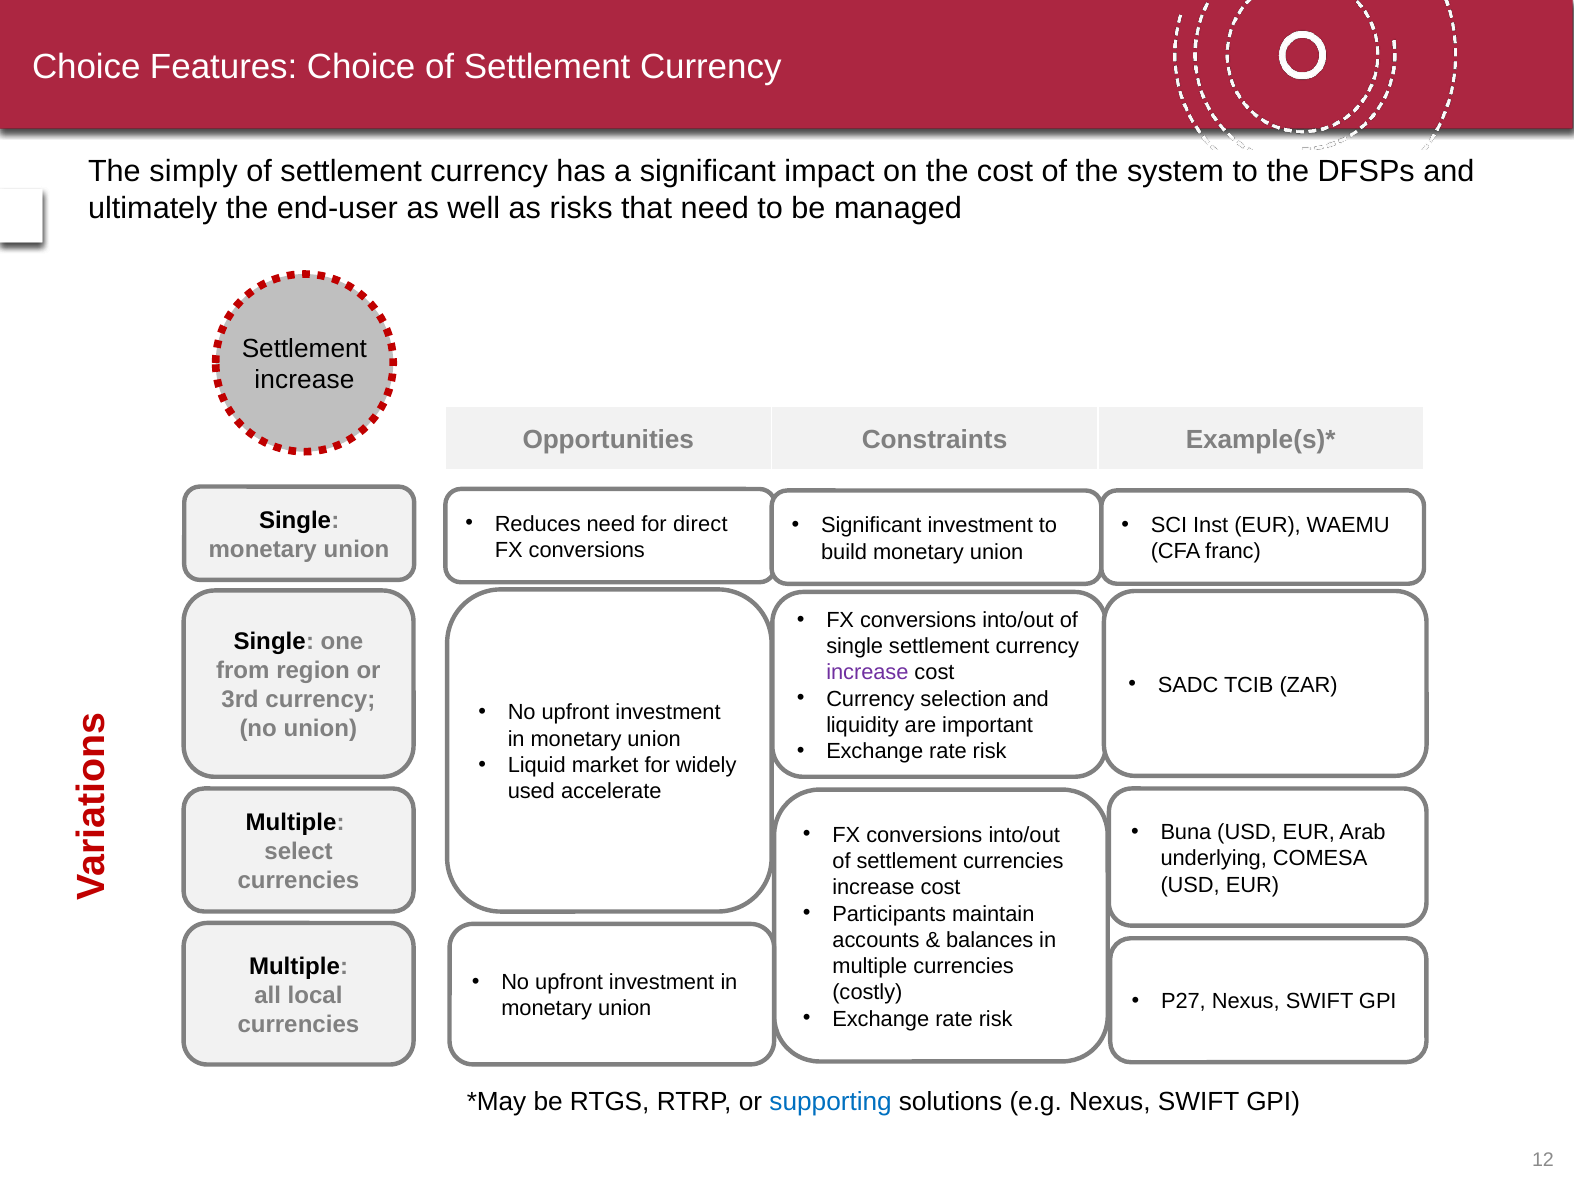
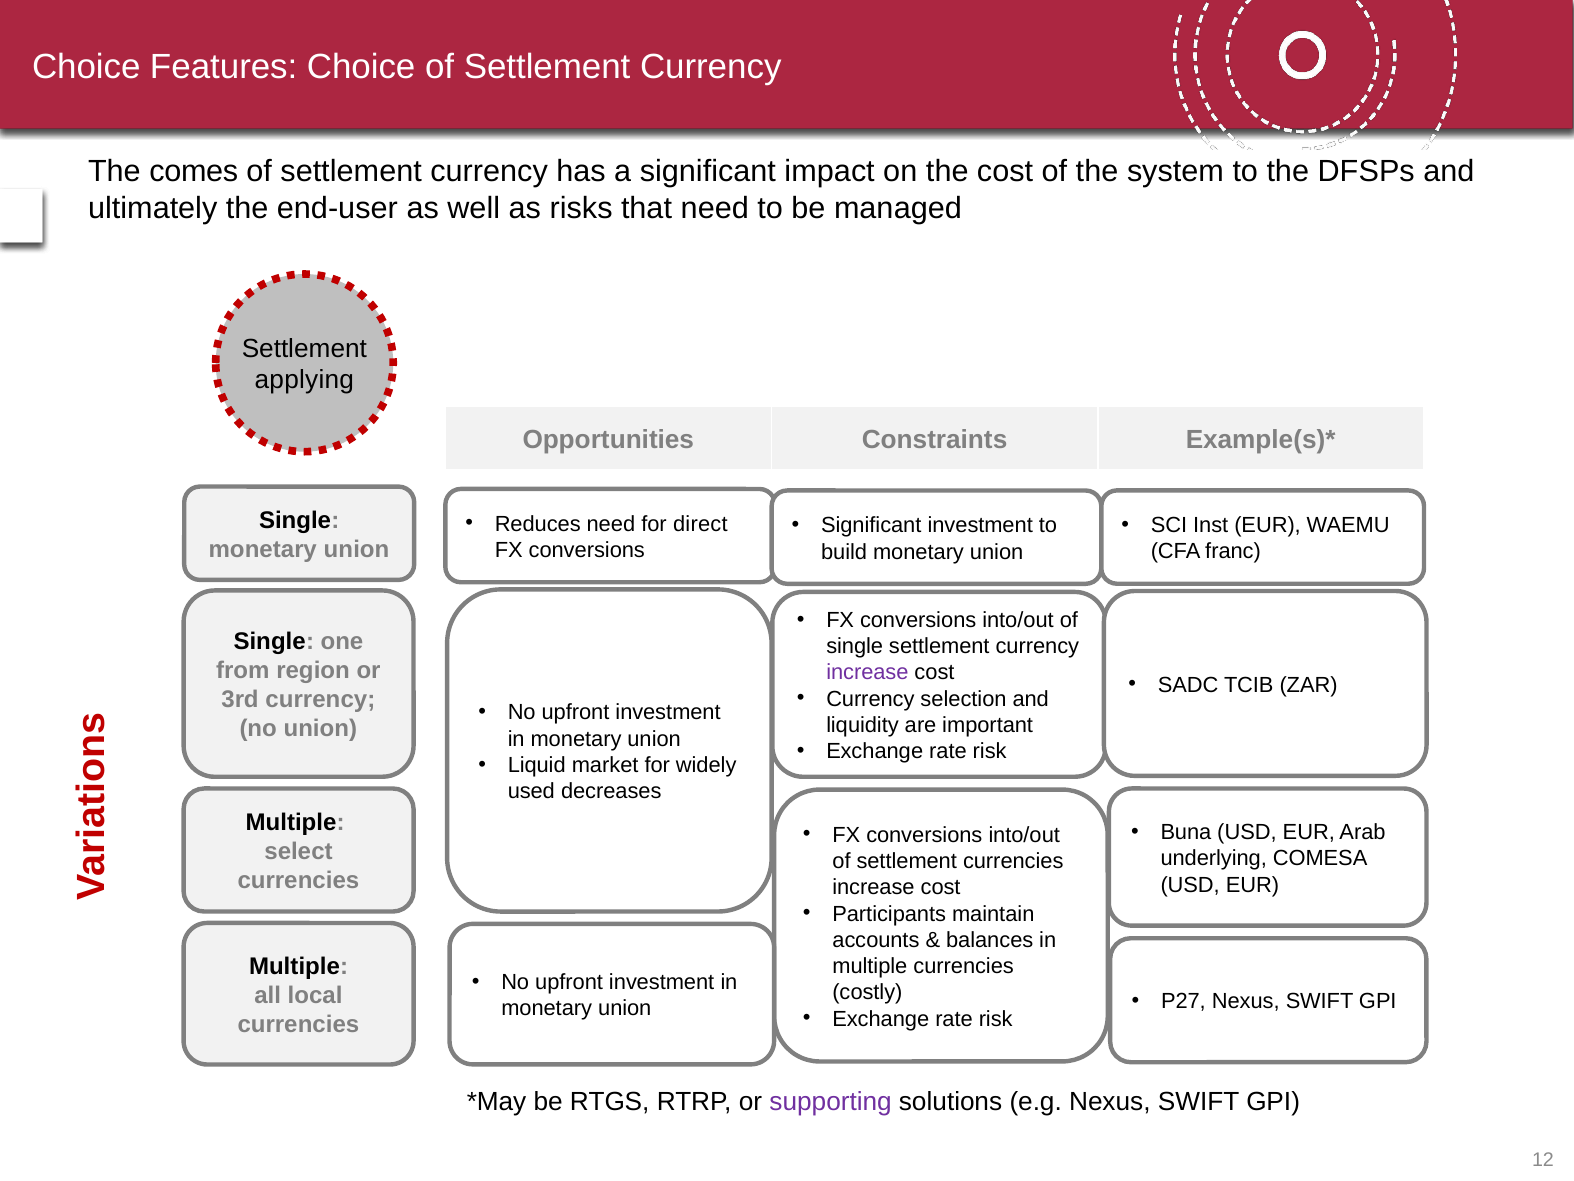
simply: simply -> comes (194, 172)
increase: increase -> applying (304, 380)
accelerate: accelerate -> decreases (611, 791)
supporting colour: blue -> purple (831, 1102)
